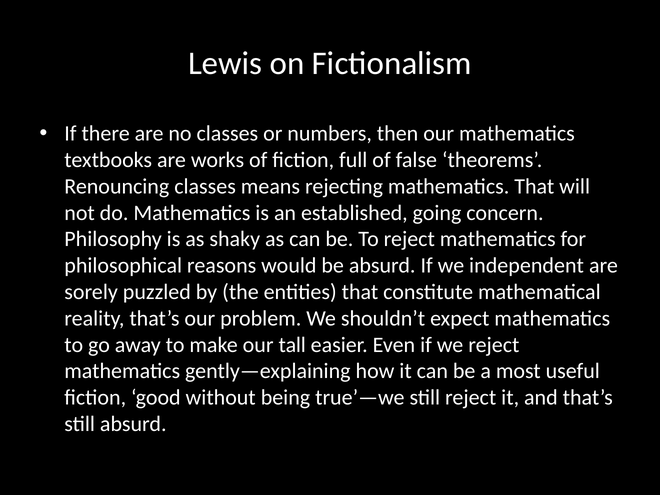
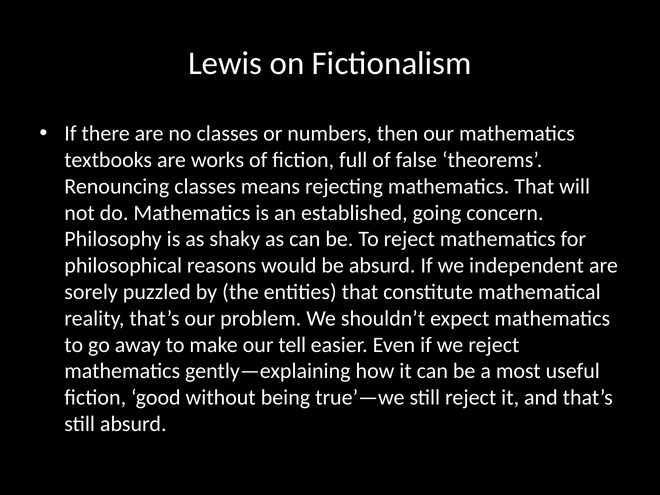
tall: tall -> tell (292, 345)
